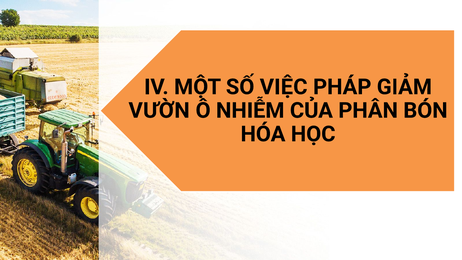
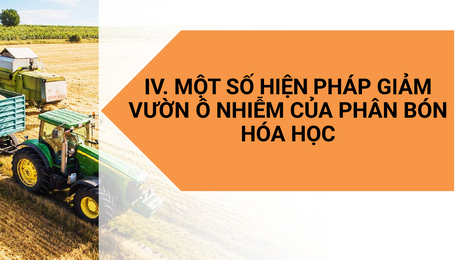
VIỆC: VIỆC -> HIỆN (284, 87)
